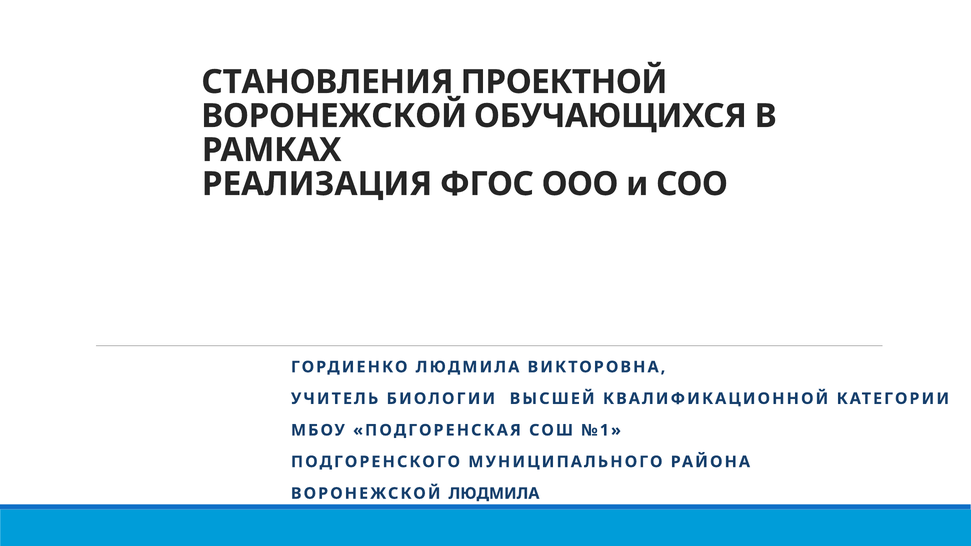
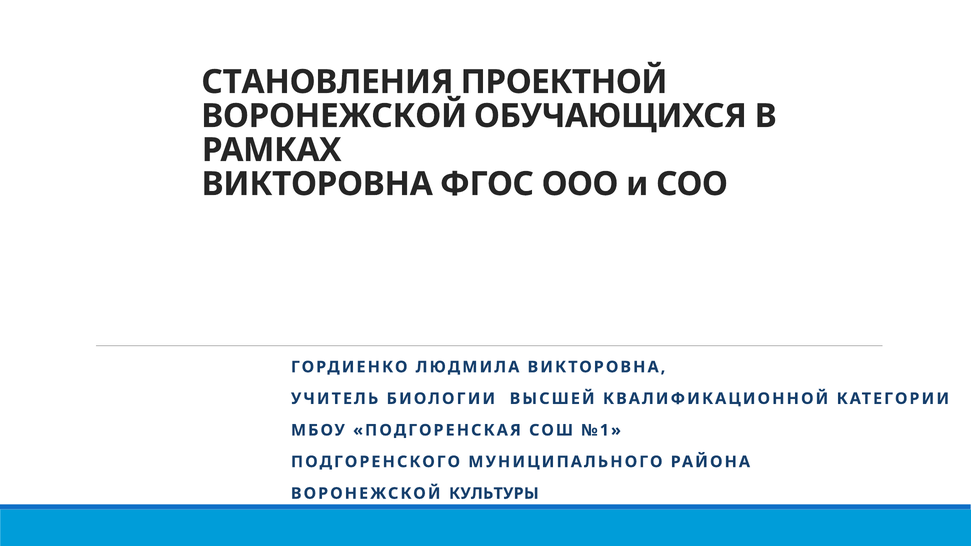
РЕАЛИЗАЦИЯ: РЕАЛИЗАЦИЯ -> ВИКТОРОВНА (317, 184)
ВОРОНЕЖСКОЙ ЛЮДМИЛА: ЛЮДМИЛА -> КУЛЬТУРЫ (494, 494)
